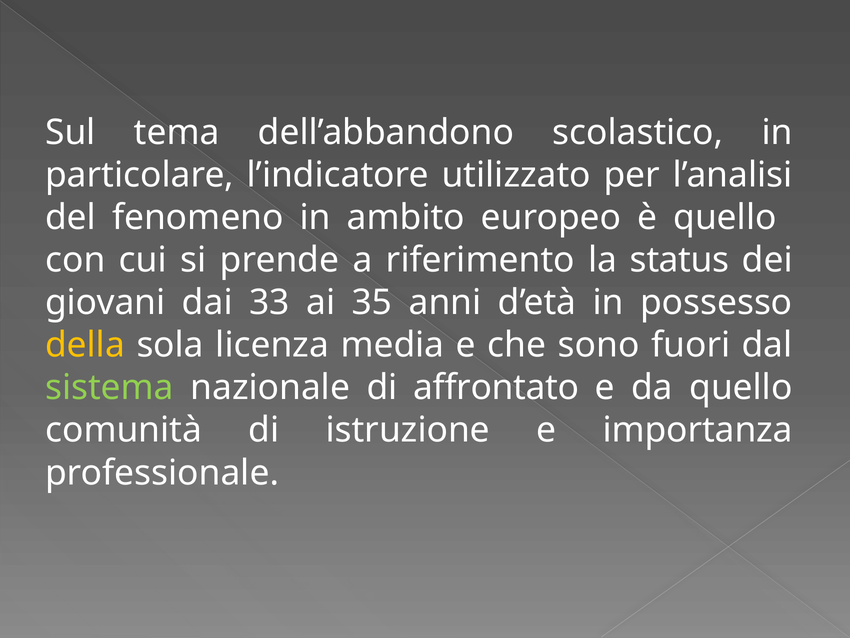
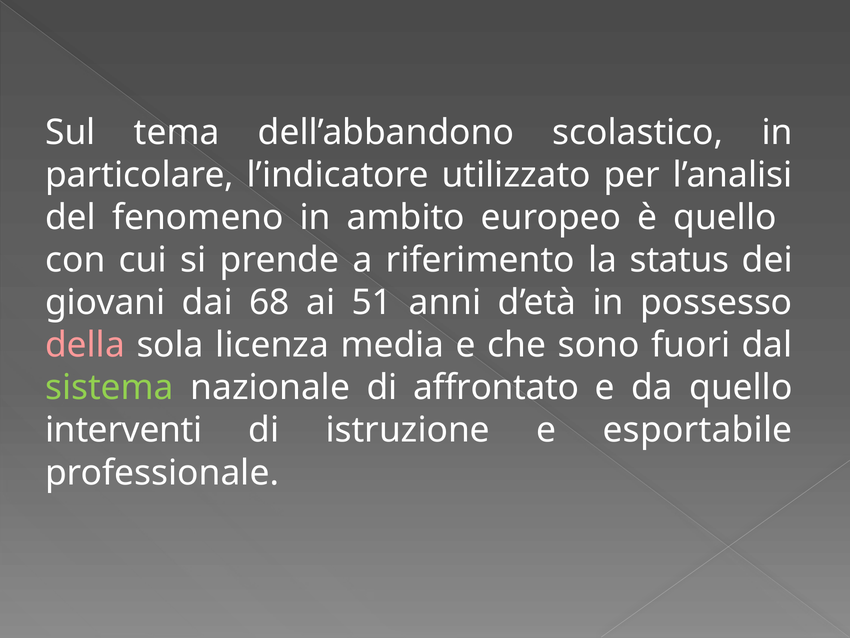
33: 33 -> 68 (269, 302)
35: 35 -> 51 (372, 302)
della colour: yellow -> pink (85, 345)
comunità: comunità -> interventi (124, 430)
importanza: importanza -> esportabile (698, 430)
